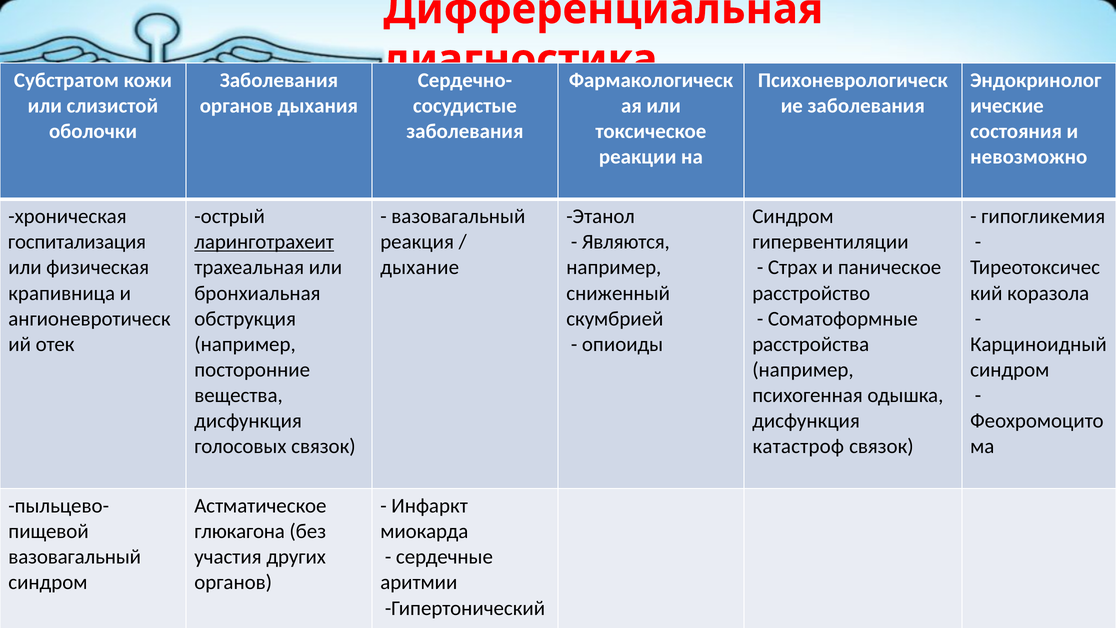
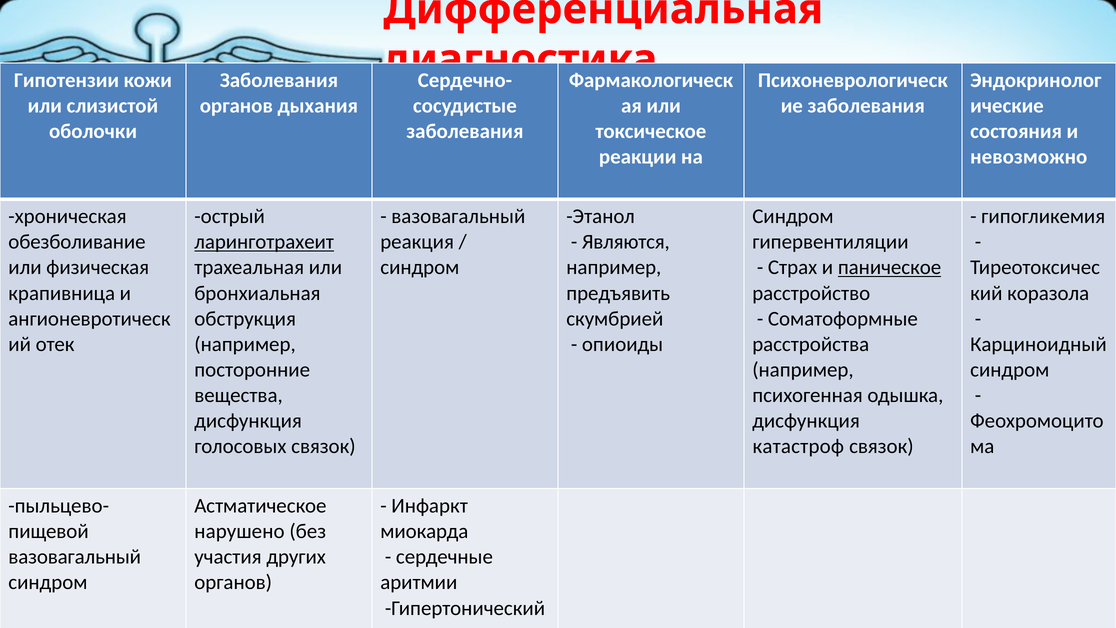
Субстратом: Субстратом -> Гипотензии (67, 80)
госпитализация: госпитализация -> обезболивание (77, 242)
дыхание: дыхание -> синдром (420, 267)
паническое underline: none -> present (890, 267)
сниженный: сниженный -> предъявить (618, 293)
глюкагона: глюкагона -> нарушено (239, 531)
